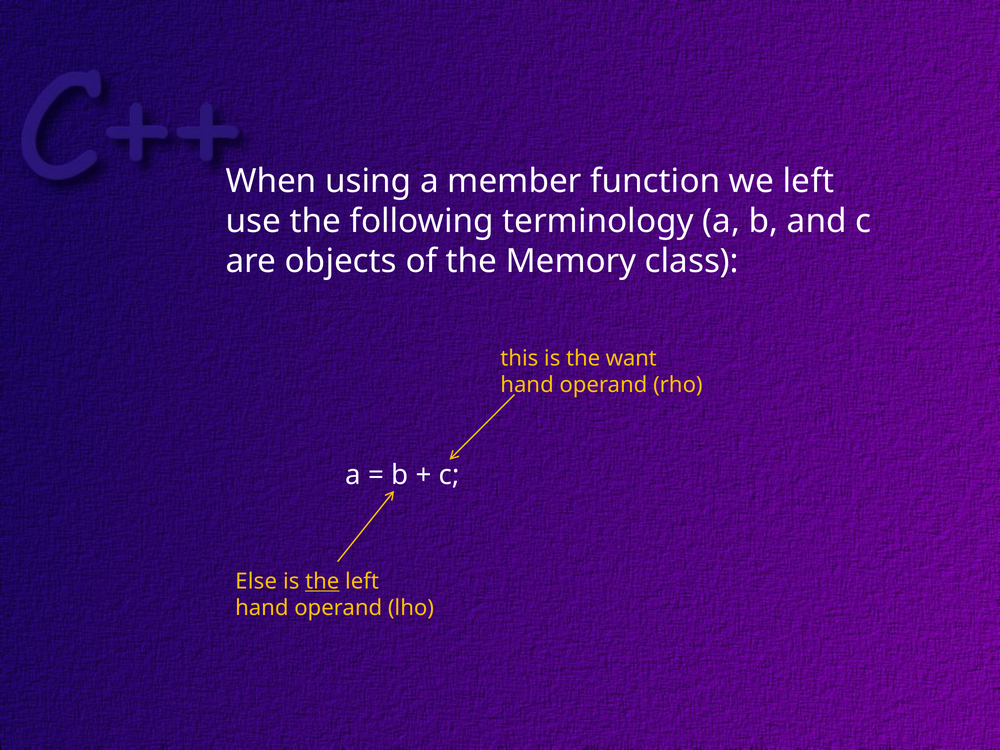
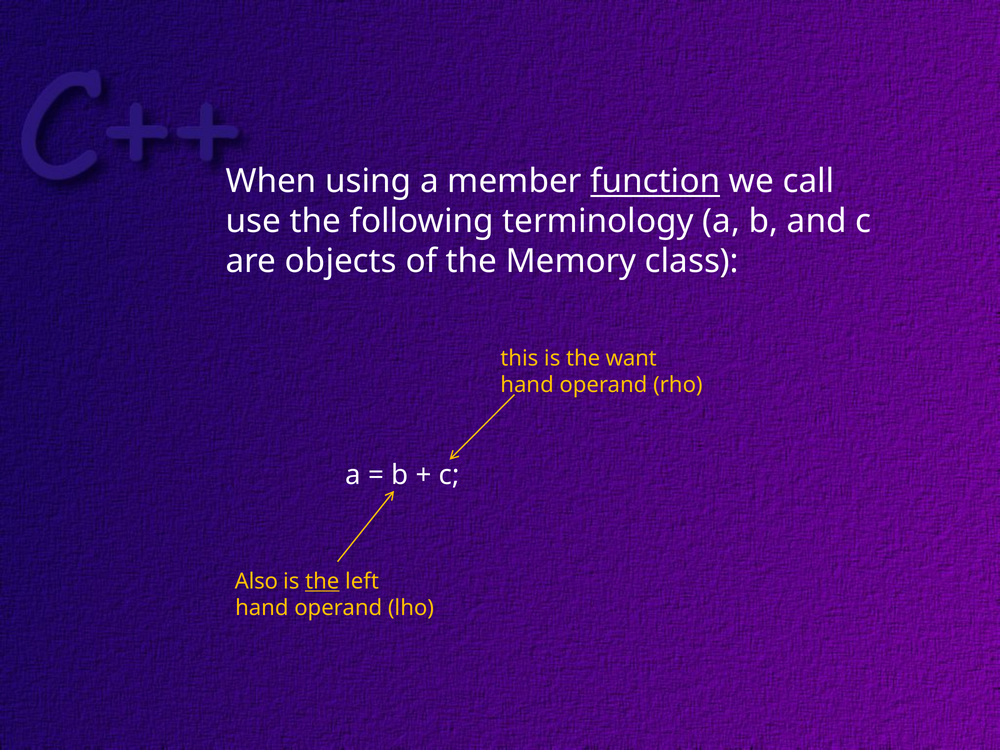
function underline: none -> present (655, 181)
we left: left -> call (809, 181)
Else: Else -> Also (256, 581)
